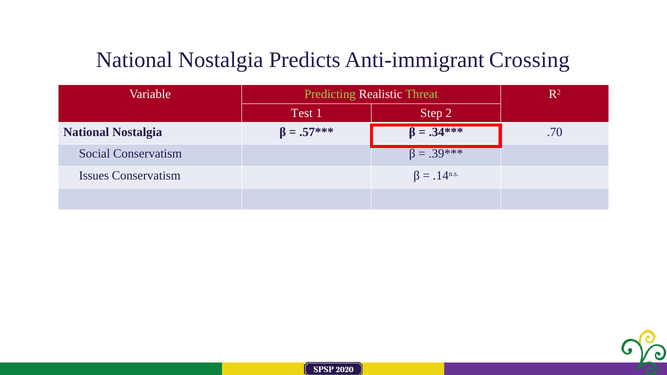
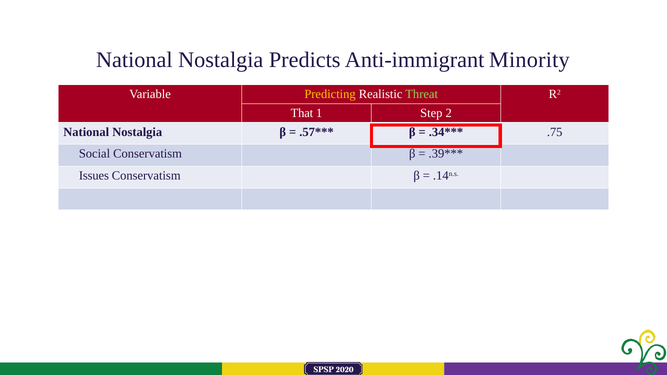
Crossing: Crossing -> Minority (529, 60)
Predicting colour: light green -> yellow (330, 94)
Test: Test -> That (302, 113)
.70: .70 -> .75 (555, 132)
